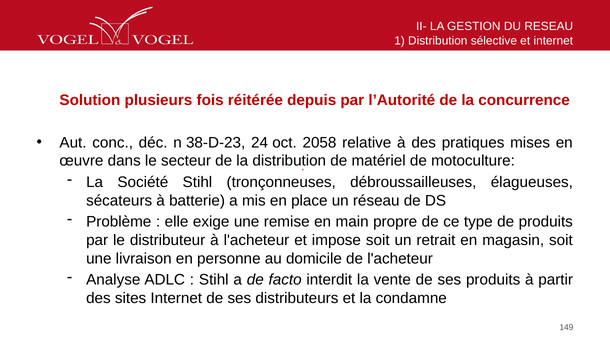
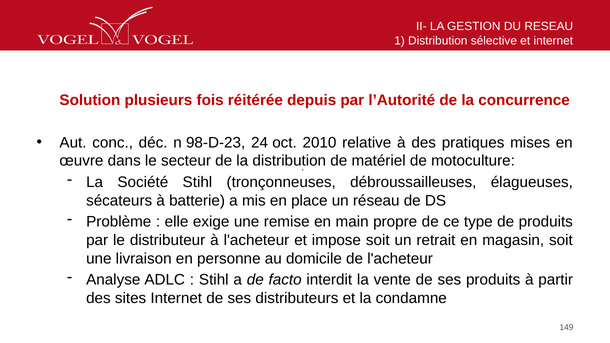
38-D-23: 38-D-23 -> 98-D-23 (216, 143)
2058: 2058 -> 2010 (319, 143)
